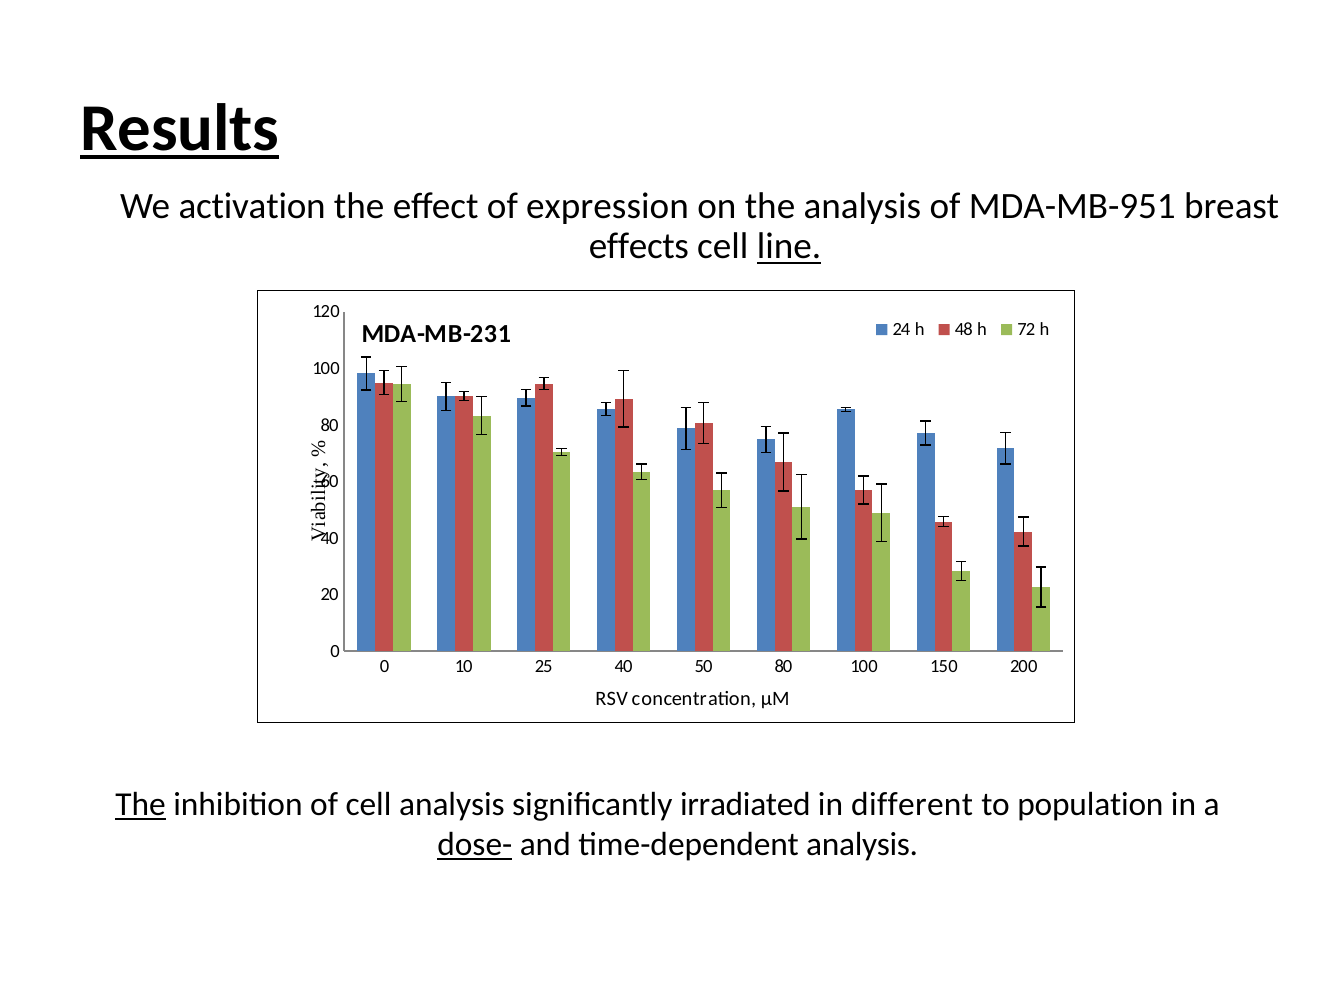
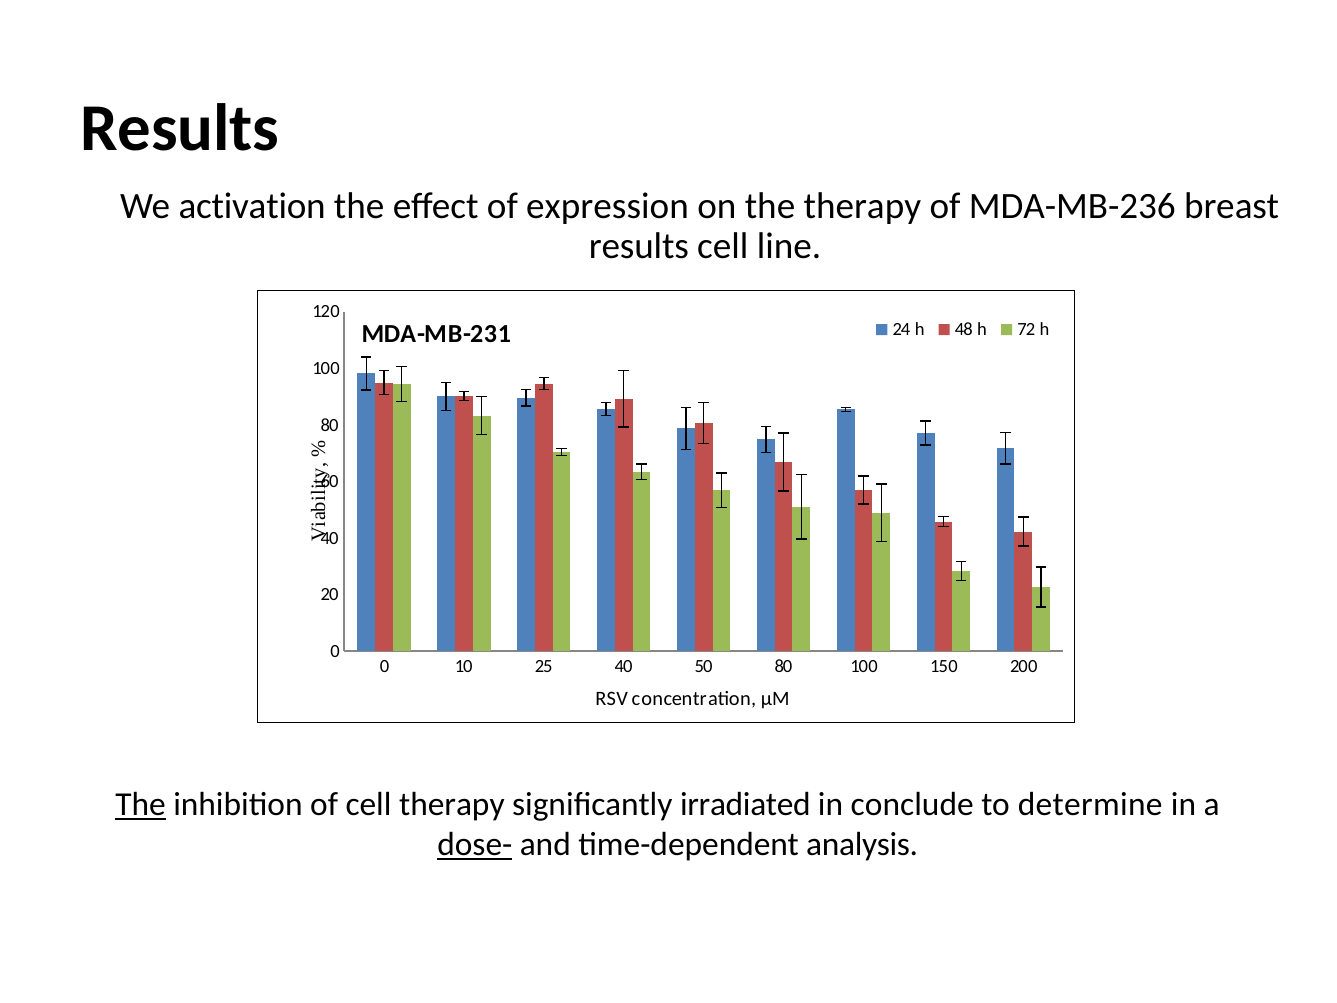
Results underline: present -> none (180, 128)
the analysis: analysis -> therapy (862, 207)
MDA-MB-951: MDA-MB-951 -> MDA-MB-236 (1072, 207)
effects: effects -> results (639, 247)
line underline: present -> none (789, 247)
cell analysis: analysis -> therapy (452, 804)
different: different -> conclude (912, 804)
population: population -> determine (1090, 804)
